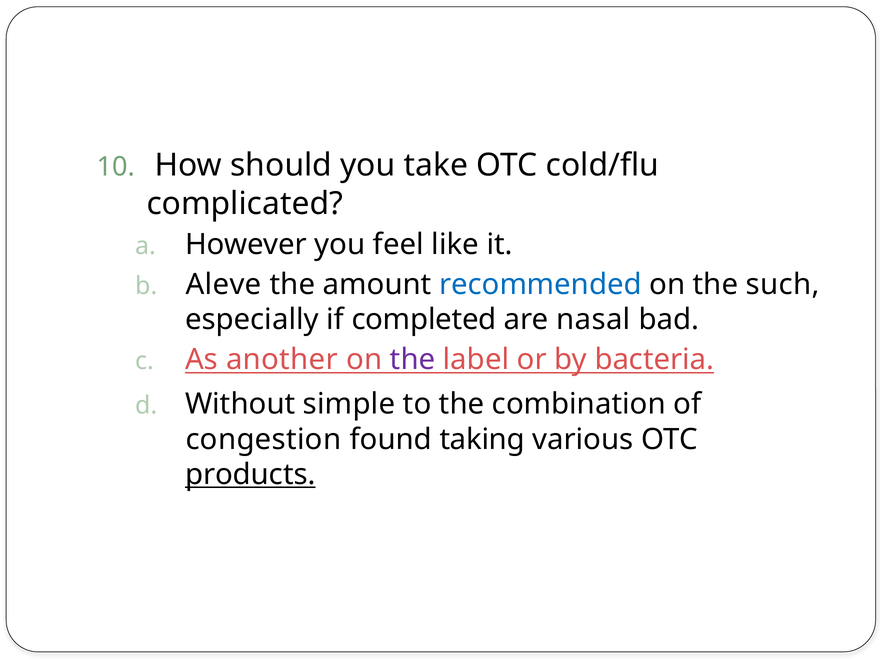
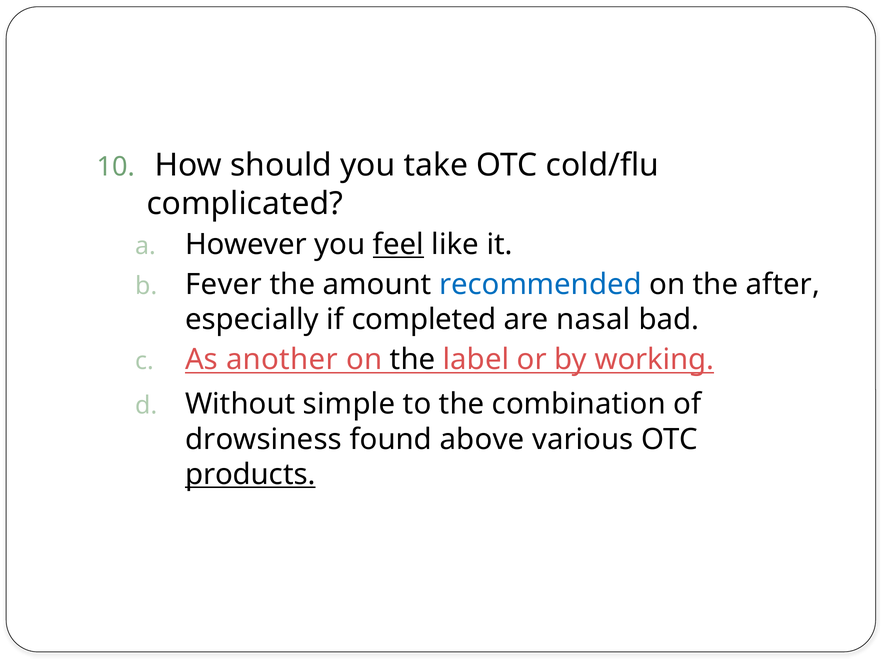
feel underline: none -> present (398, 245)
Aleve: Aleve -> Fever (224, 285)
such: such -> after (783, 285)
the colour: purple -> black (413, 360)
bacteria: bacteria -> working (654, 360)
congestion: congestion -> drowsiness (263, 440)
taking: taking -> above (482, 440)
